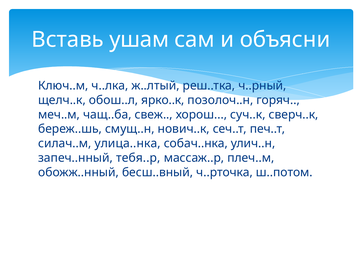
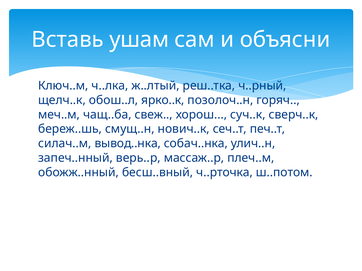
улица..нка: улица..нка -> вывод..нка (128, 144)
тебя..р: тебя..р -> верь..р (138, 158)
